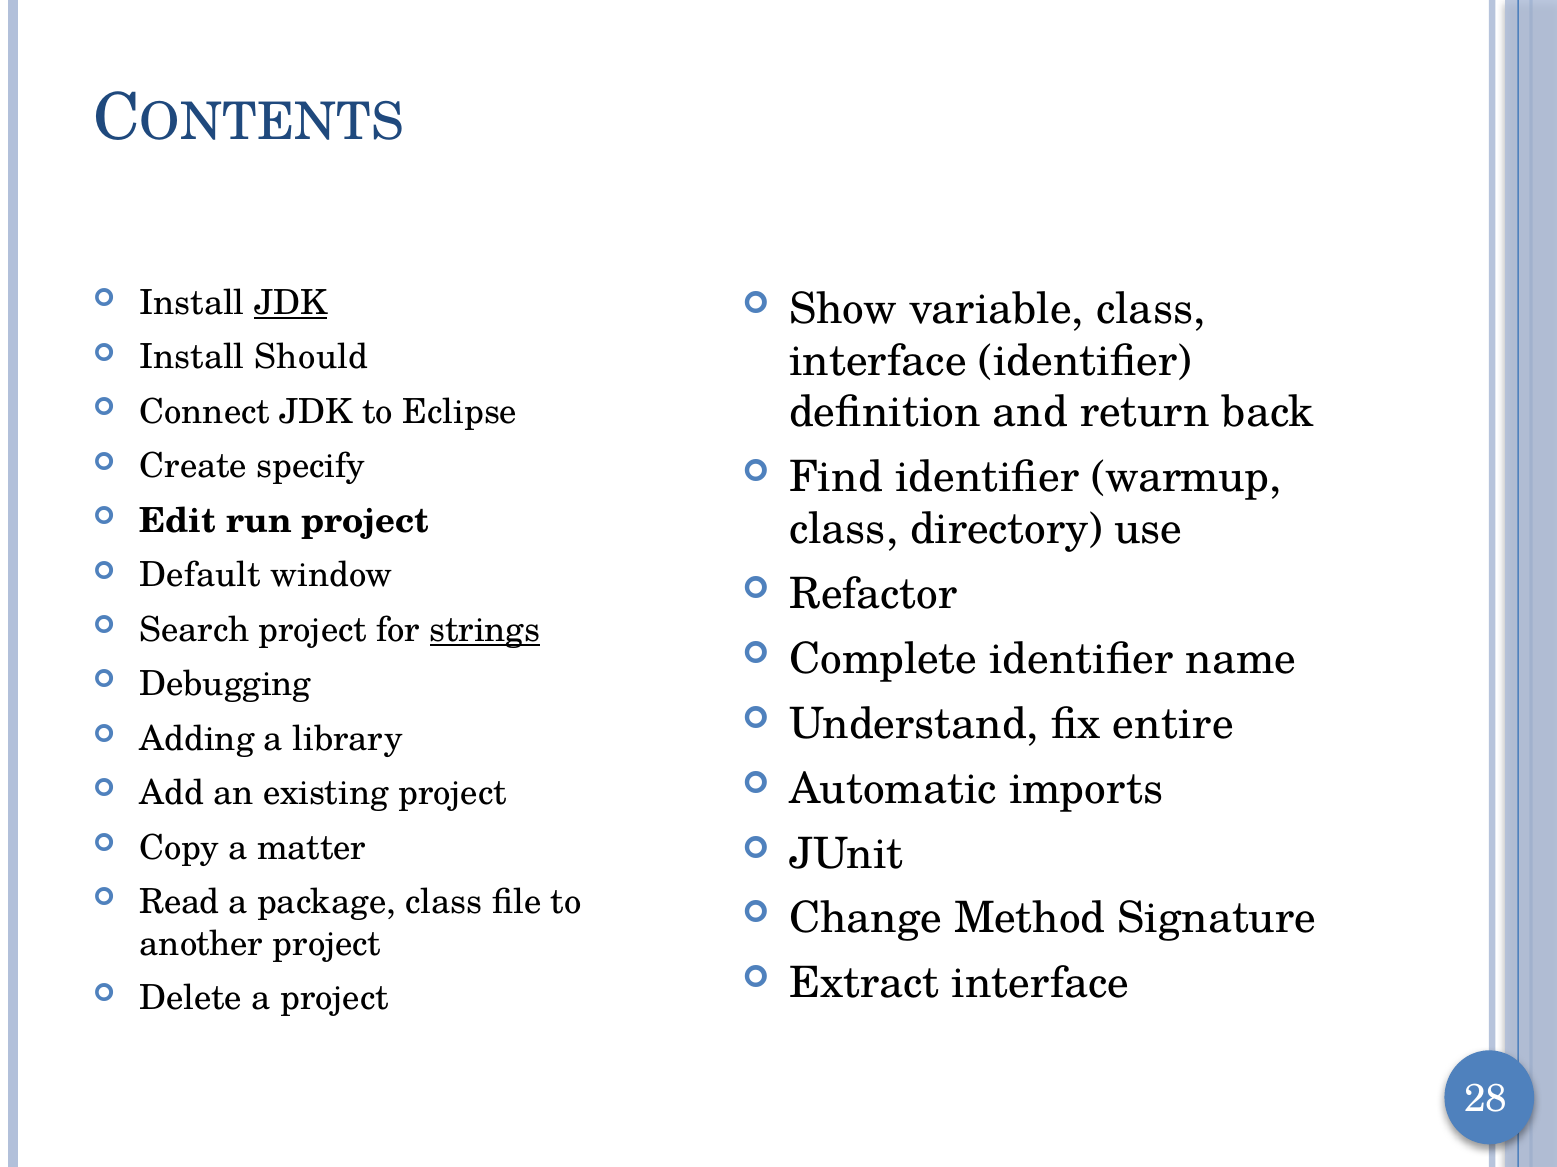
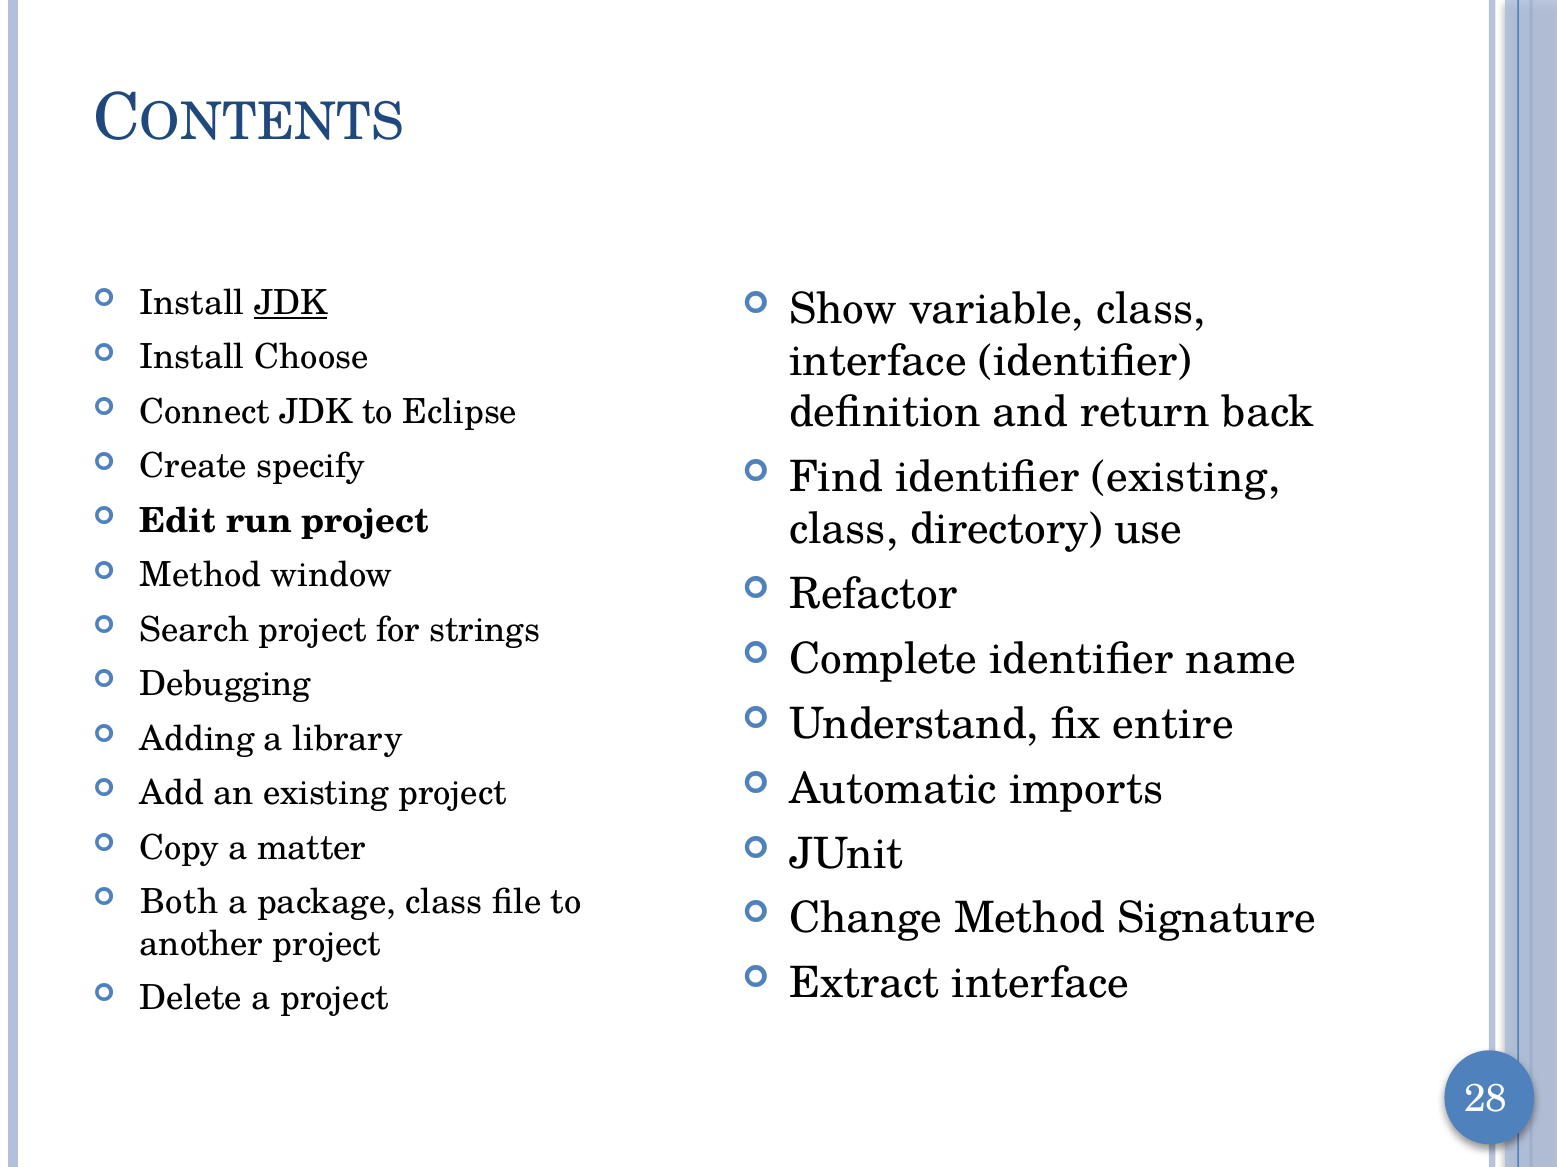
Should: Should -> Choose (312, 358)
identifier warmup: warmup -> existing (1186, 478)
Default: Default -> Method (201, 576)
strings underline: present -> none (485, 630)
Read: Read -> Both (179, 903)
